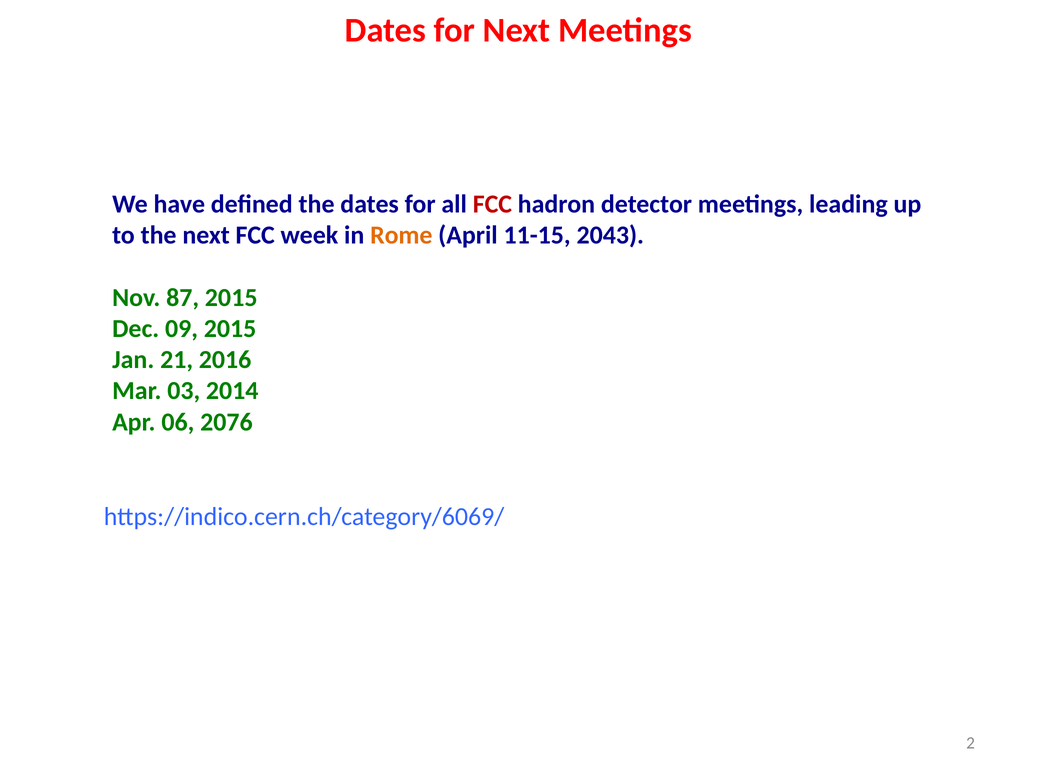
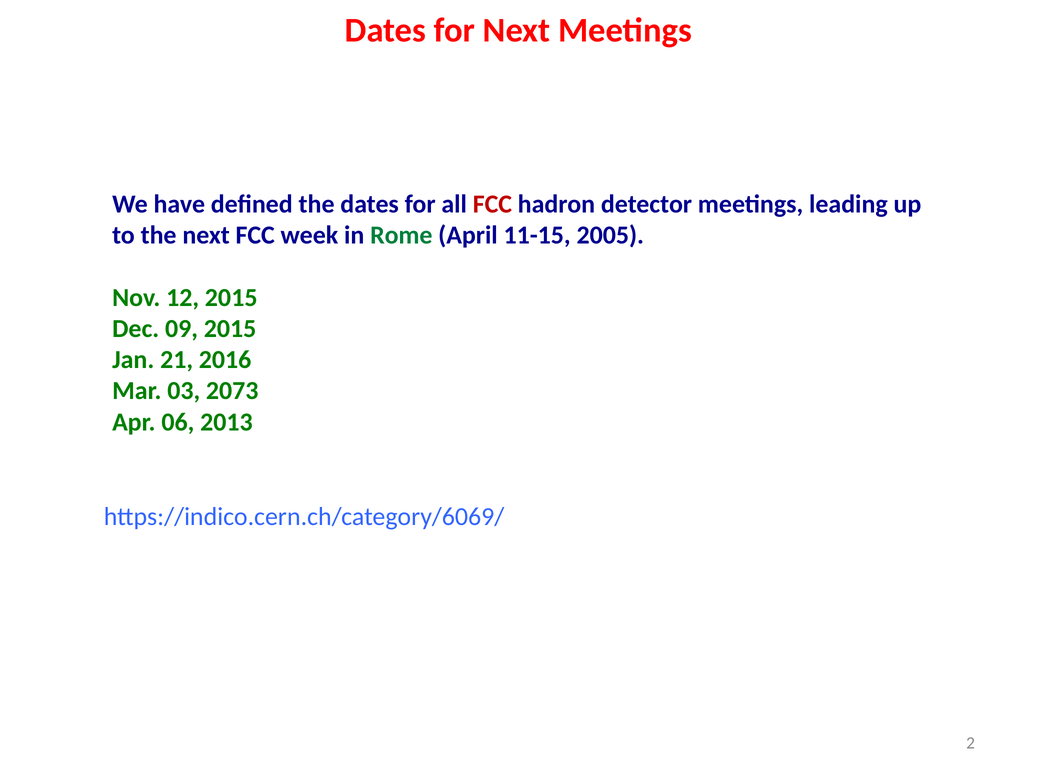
Rome colour: orange -> green (401, 235)
2043: 2043 -> 2005 (610, 235)
87: 87 -> 12 (183, 297)
2014: 2014 -> 2073 (232, 391)
2076: 2076 -> 2013 (226, 422)
